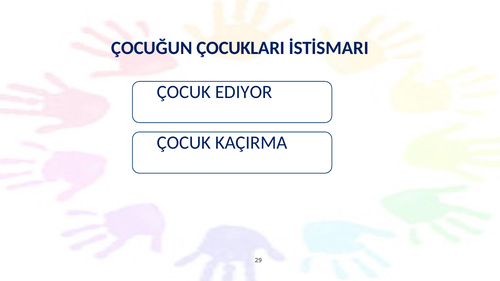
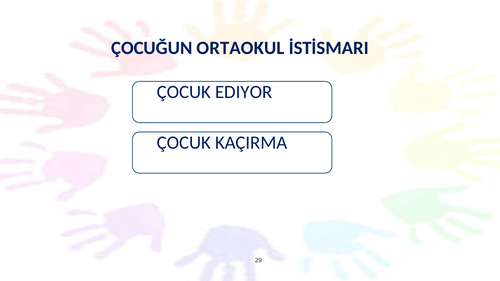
ÇOCUKLARI: ÇOCUKLARI -> ORTAOKUL (240, 48)
